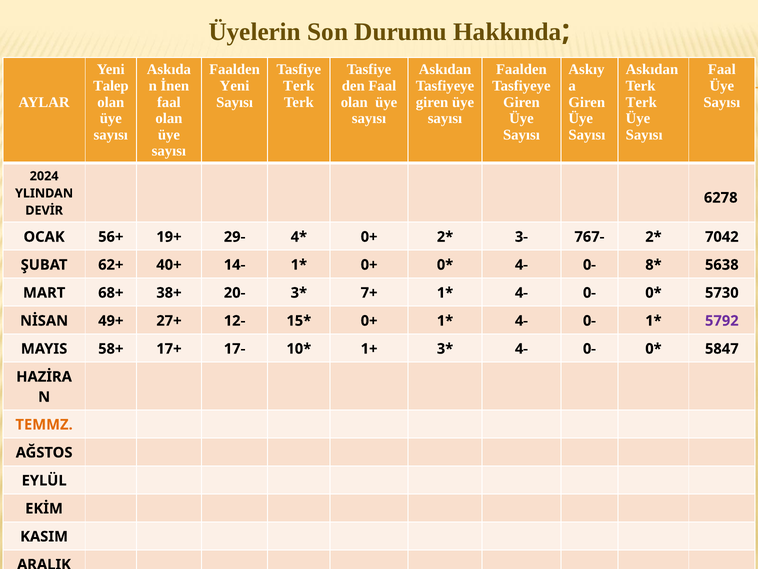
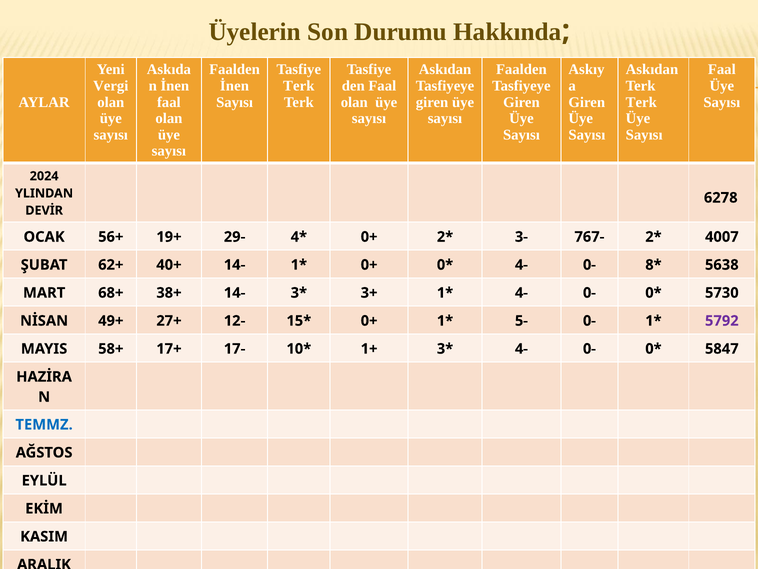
Talep: Talep -> Vergi (111, 86)
Yeni: Yeni -> İnen (234, 86)
7042: 7042 -> 4007 (722, 237)
38+ 20-: 20- -> 14- (235, 293)
7+: 7+ -> 3+ (369, 293)
4-: 4- -> 5- (521, 321)
TEMMZ colour: orange -> blue (44, 424)
